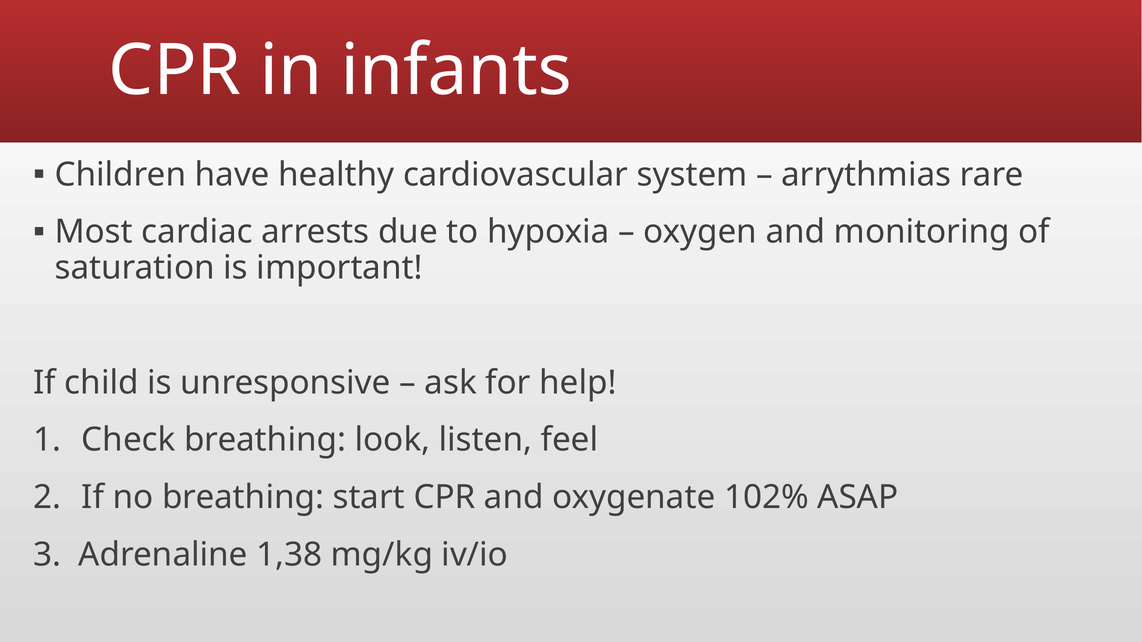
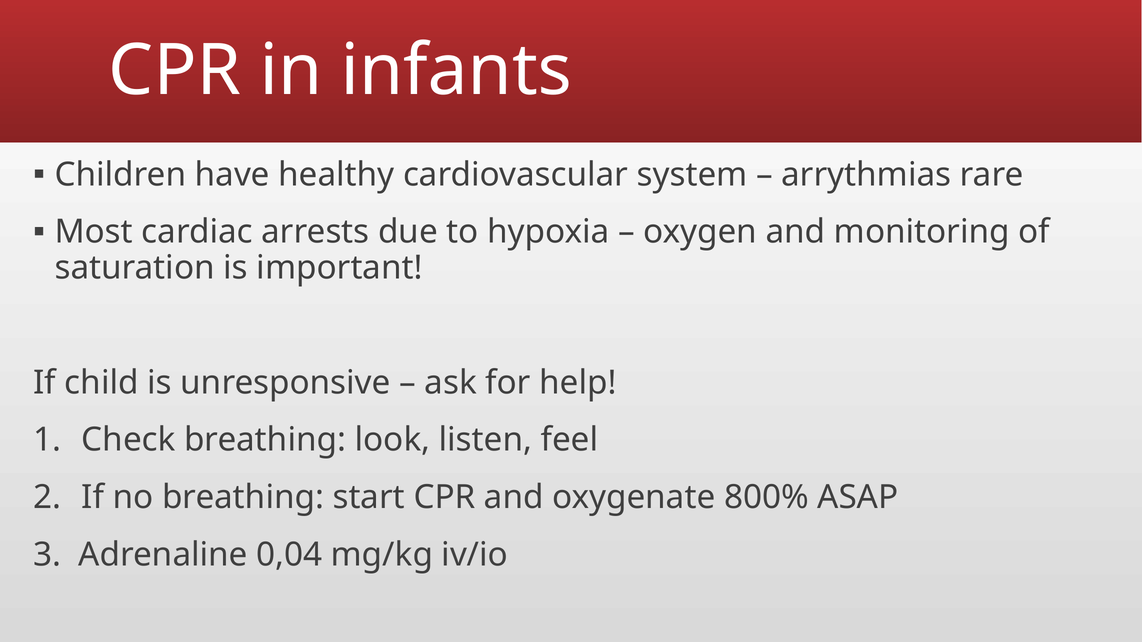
102%: 102% -> 800% (766, 498)
1,38: 1,38 -> 0,04 (289, 555)
